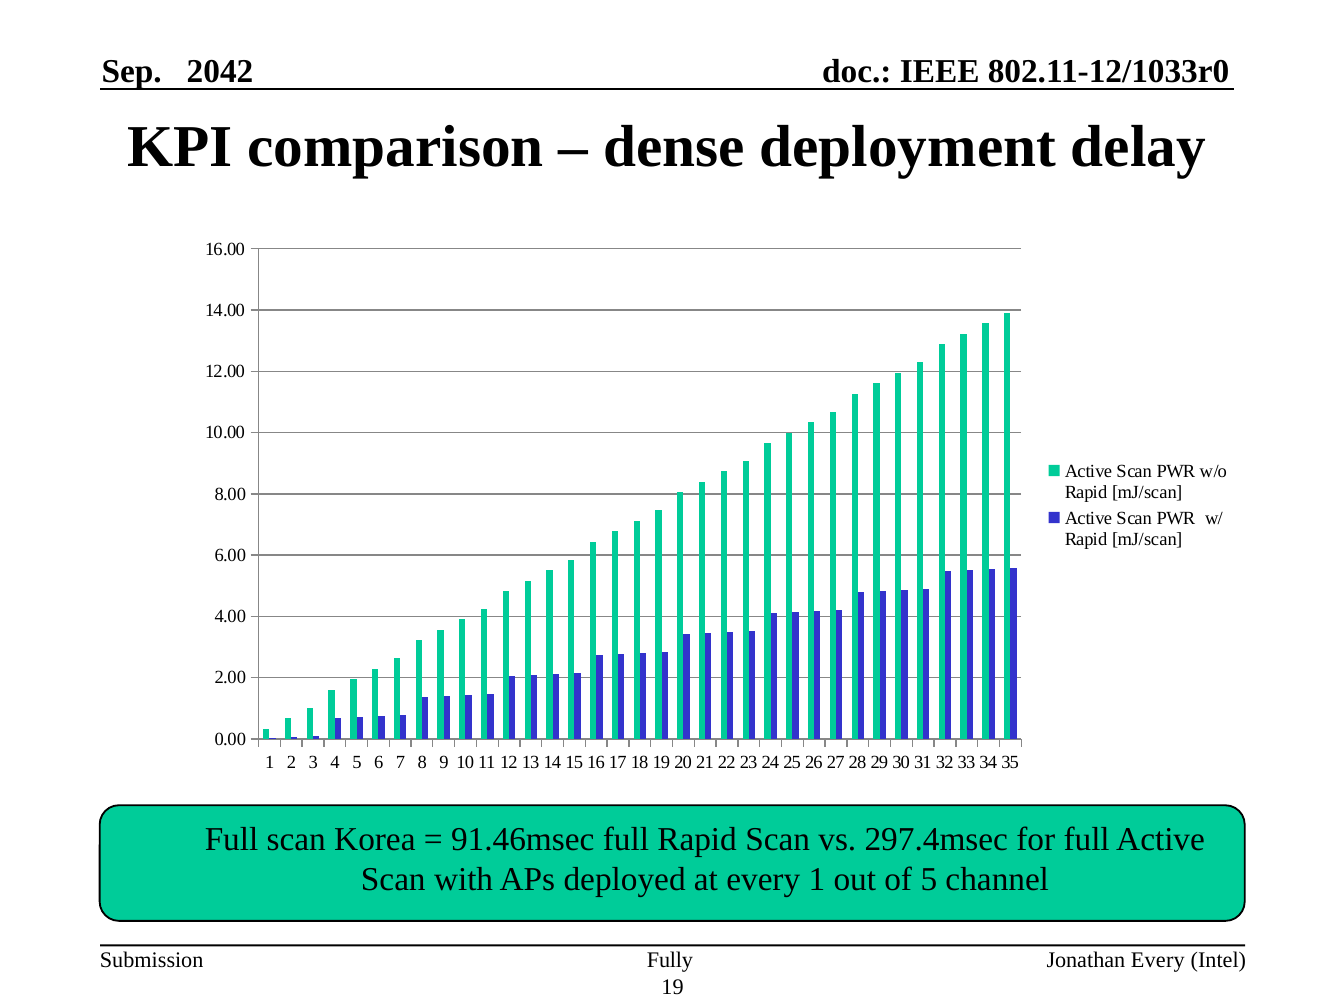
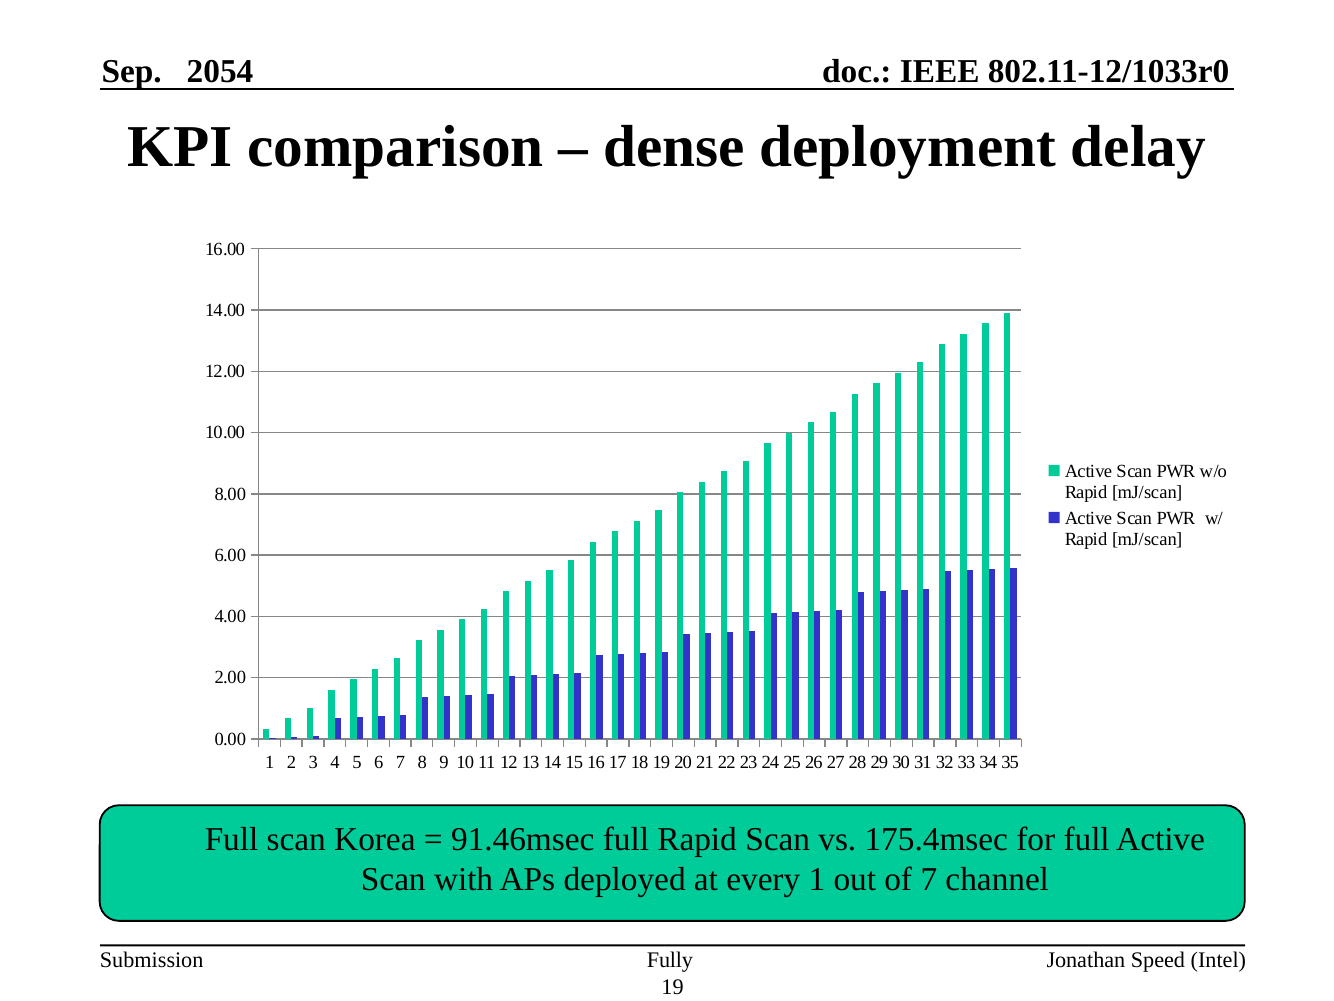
2042: 2042 -> 2054 (220, 71)
297.4msec: 297.4msec -> 175.4msec (936, 839)
of 5: 5 -> 7 (929, 880)
Jonathan Every: Every -> Speed (1158, 960)
